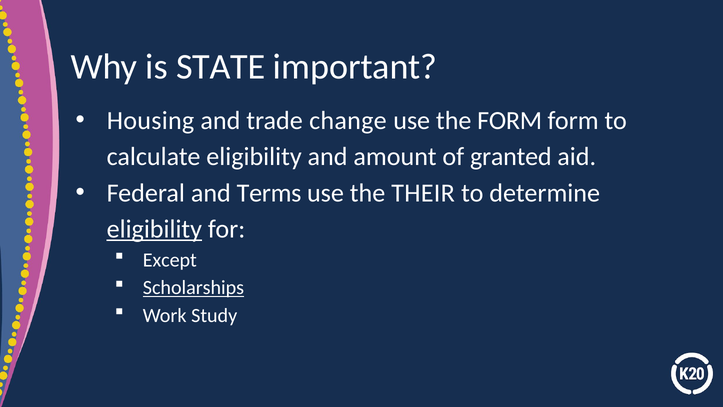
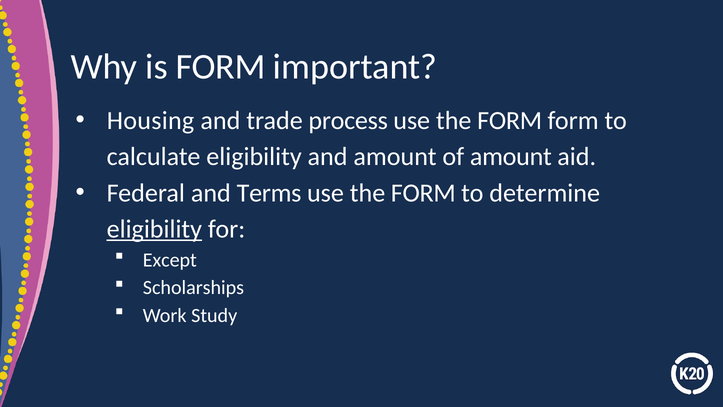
is STATE: STATE -> FORM (221, 67)
change: change -> process (348, 121)
of granted: granted -> amount (511, 157)
THEIR: THEIR -> FORM (423, 193)
Scholarships underline: present -> none (193, 288)
